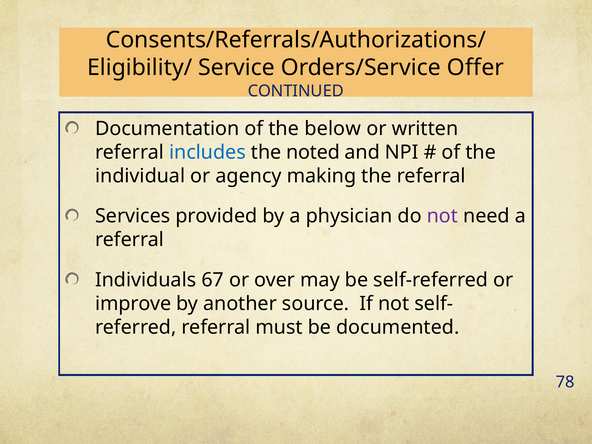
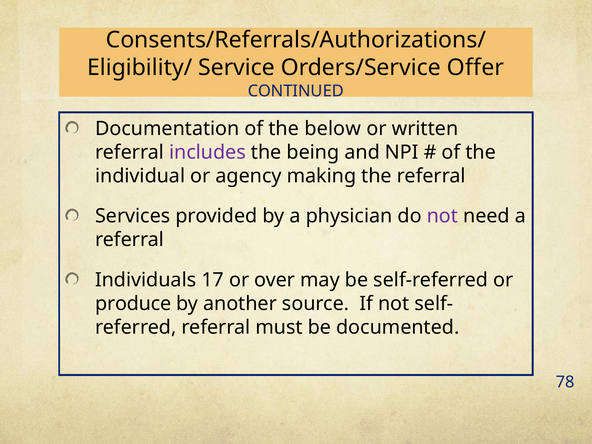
includes colour: blue -> purple (207, 152)
noted: noted -> being (313, 152)
67: 67 -> 17 (213, 280)
improve: improve -> produce (133, 304)
